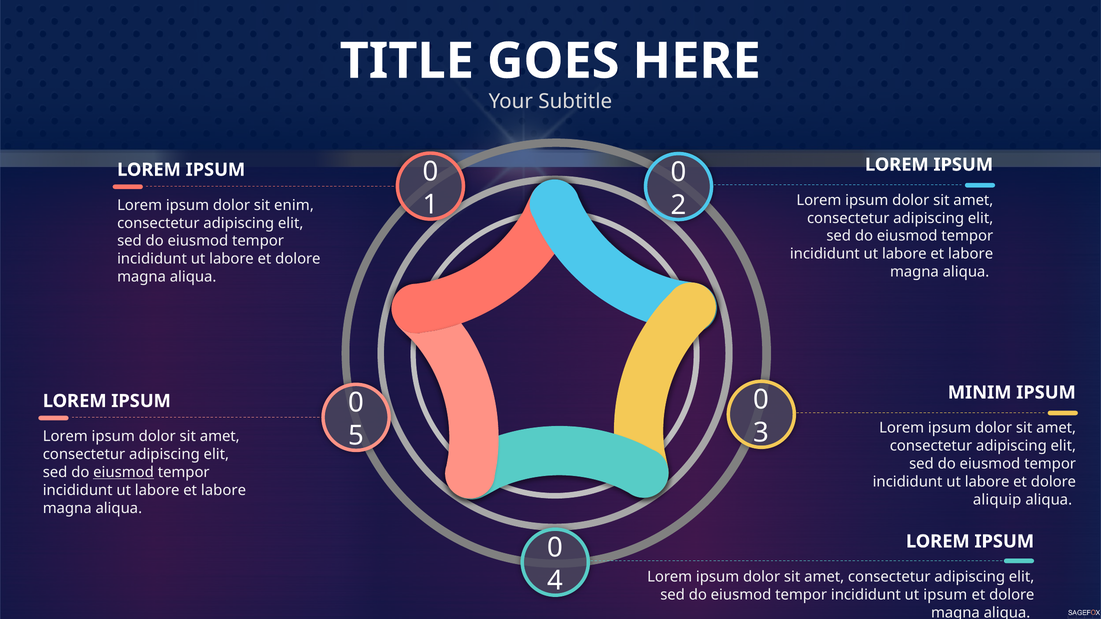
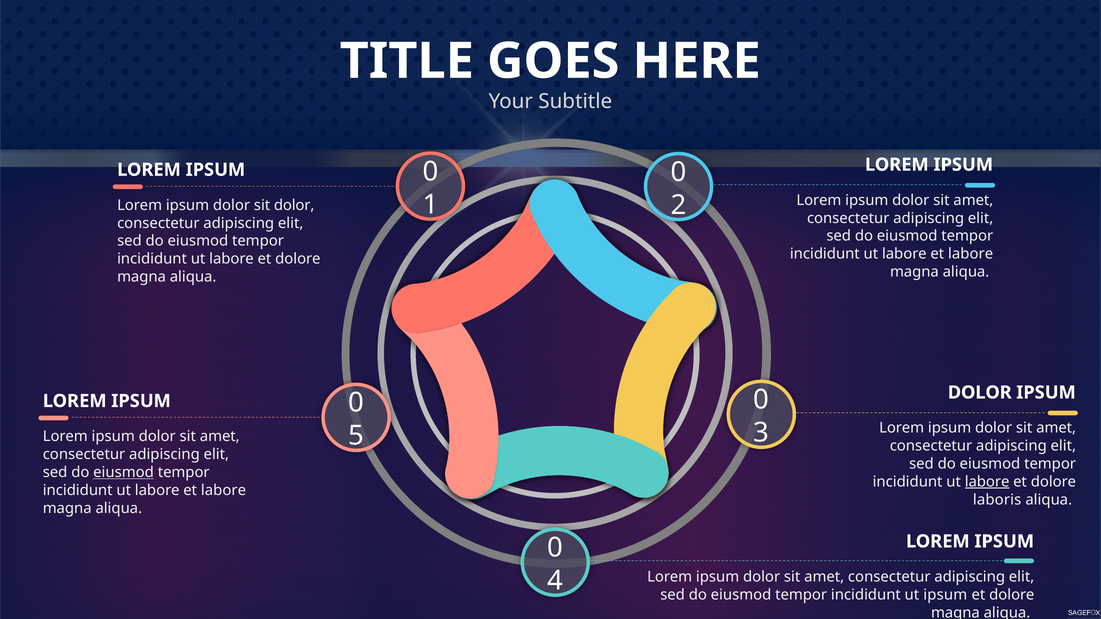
sit enim: enim -> dolor (294, 205)
MINIM: MINIM -> DOLOR (980, 393)
labore underline: none -> present (987, 482)
aliquip: aliquip -> laboris (997, 500)
